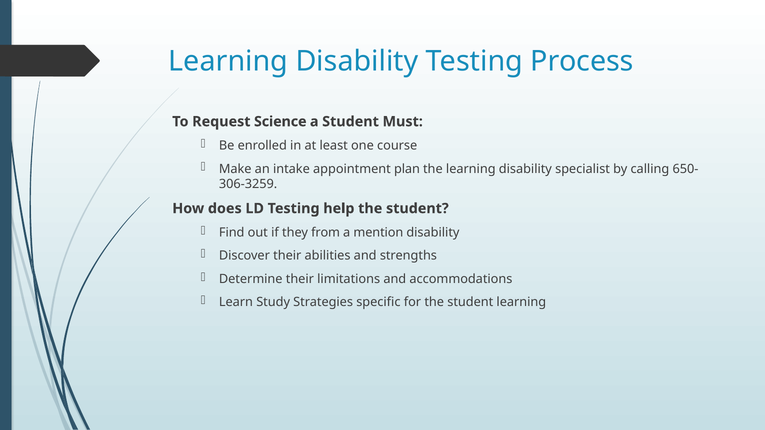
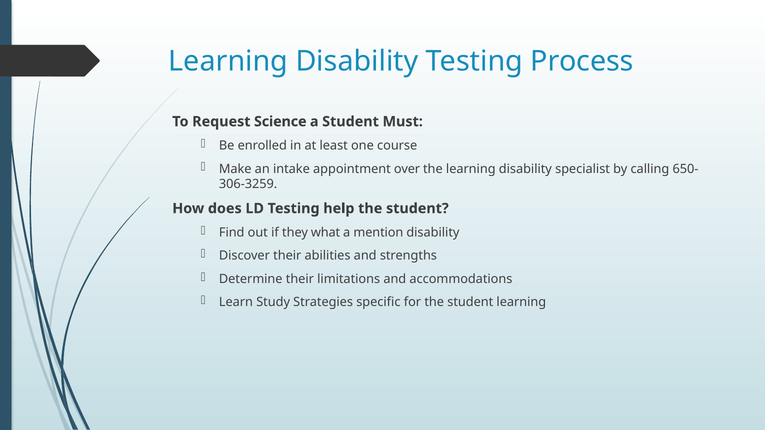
plan: plan -> over (407, 169)
from: from -> what (326, 233)
